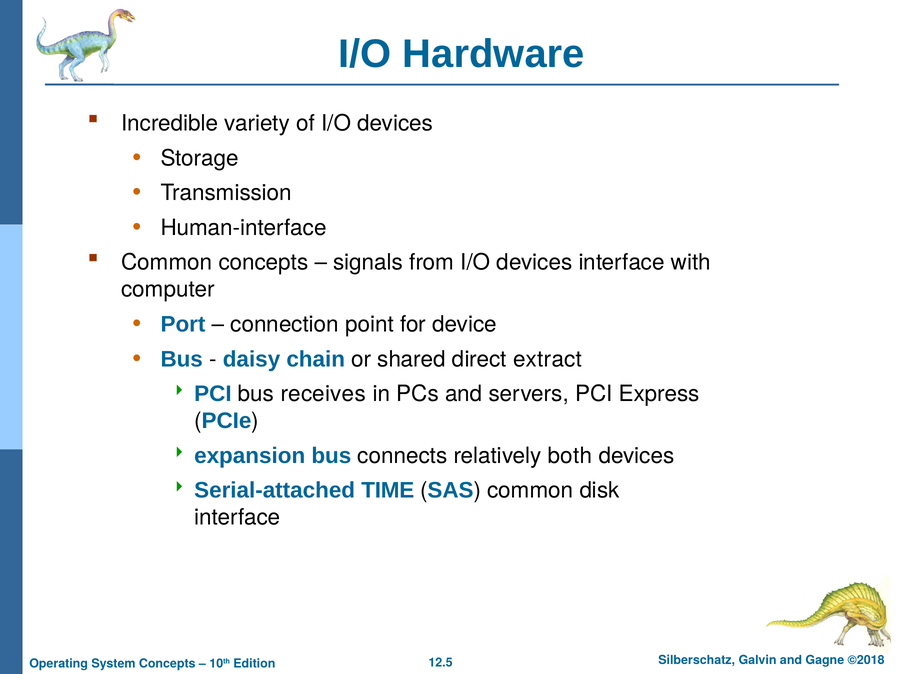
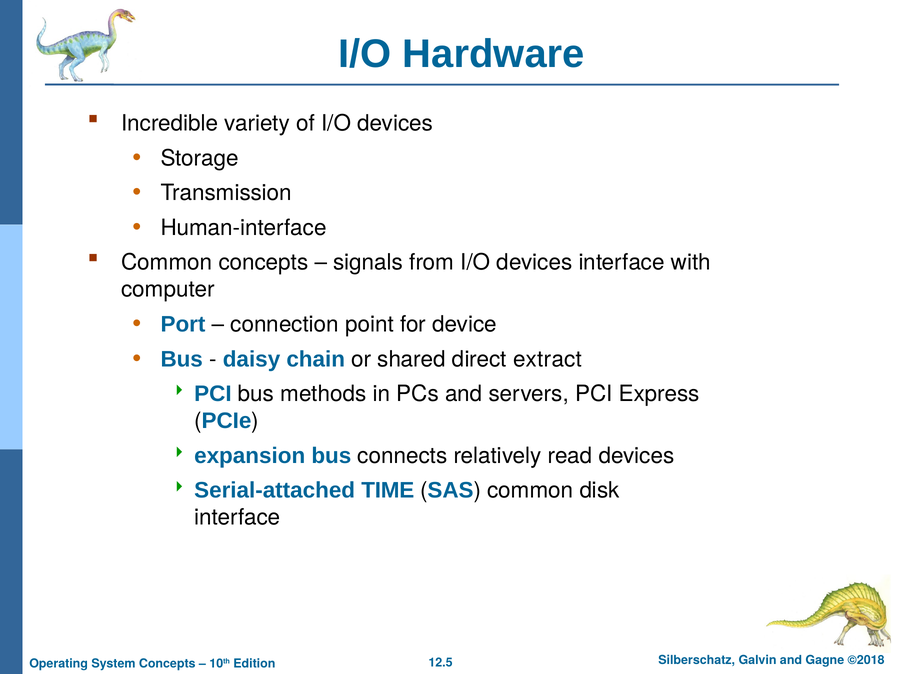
receives: receives -> methods (323, 394)
both: both -> read (570, 456)
